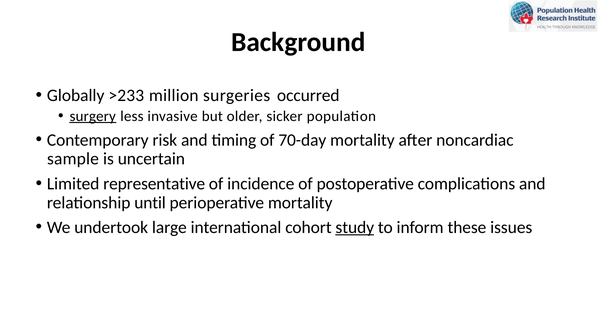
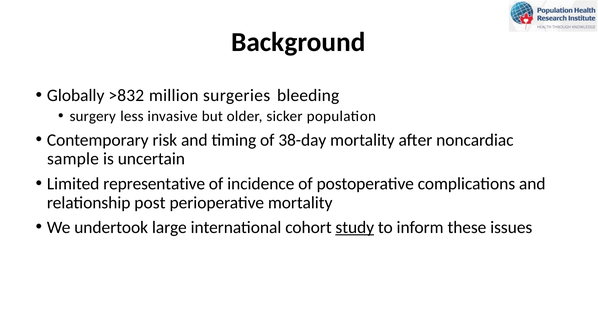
>233: >233 -> >832 (126, 96)
occurred: occurred -> bleeding (308, 96)
surgery underline: present -> none (93, 116)
70-day: 70-day -> 38-day (302, 140)
until: until -> post (150, 203)
